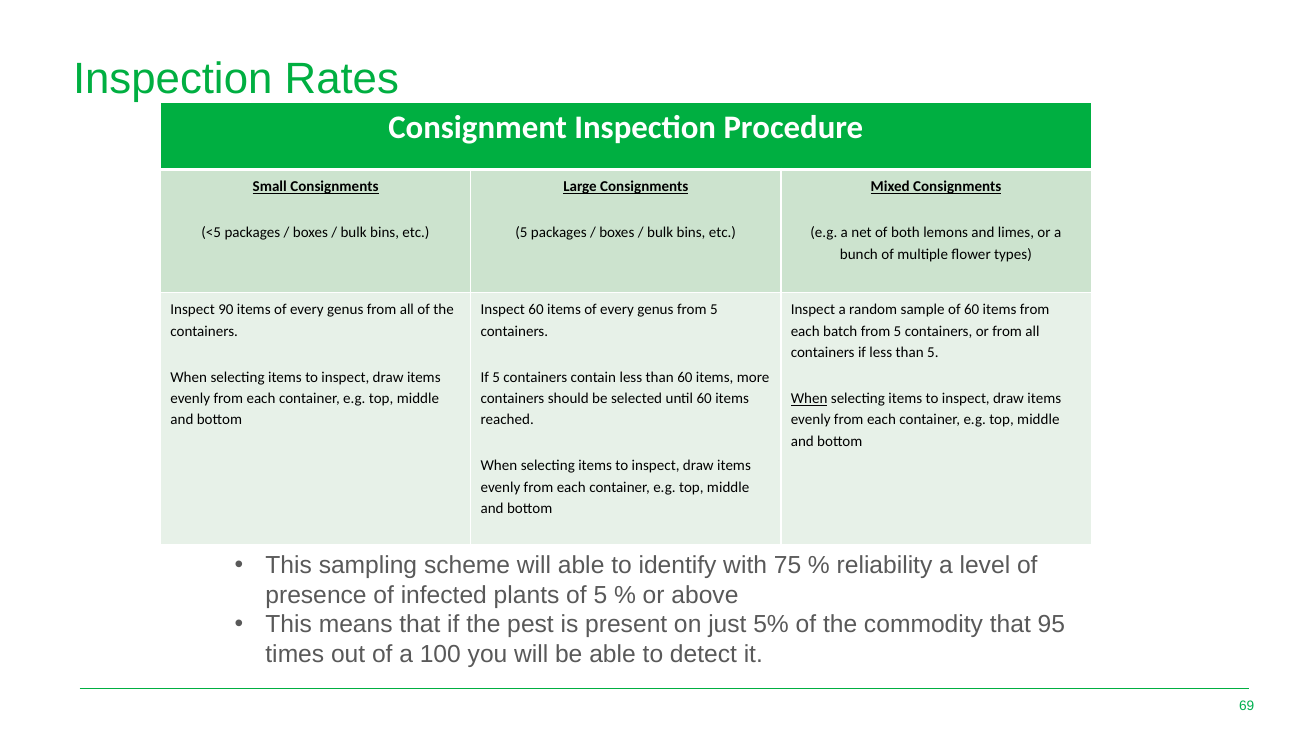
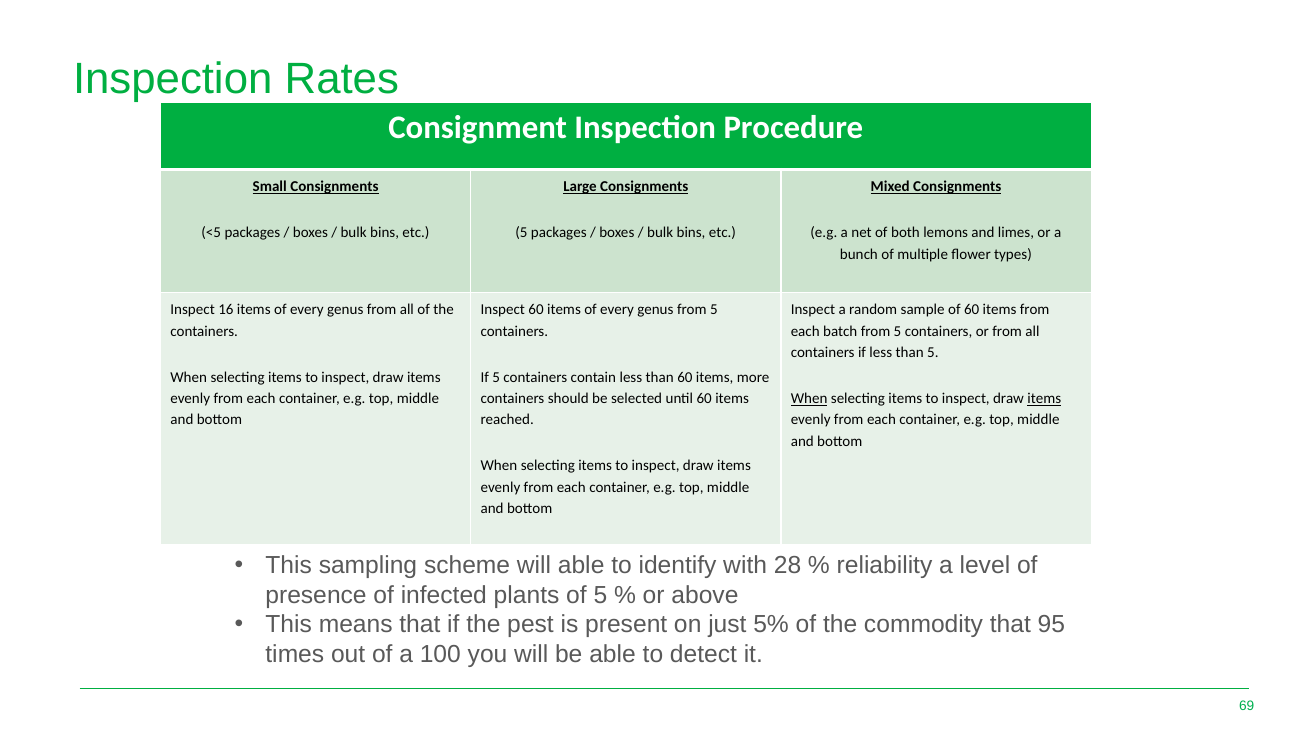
90: 90 -> 16 (226, 310)
items underline: none -> present (1044, 398)
75: 75 -> 28 (788, 565)
